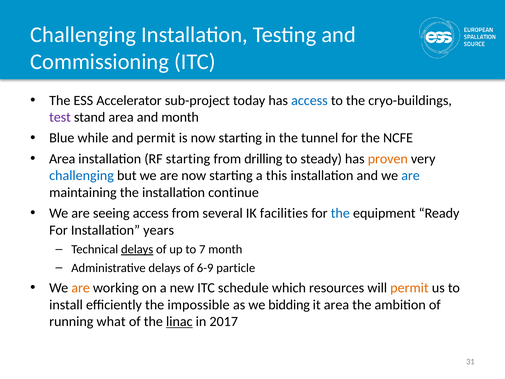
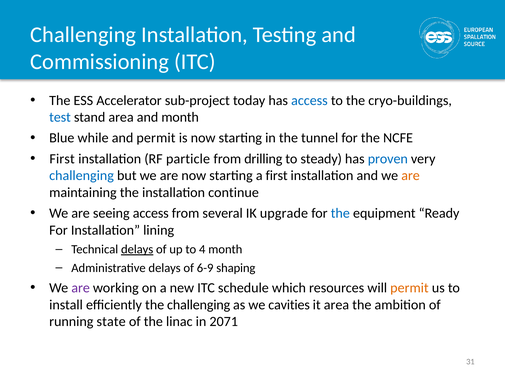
test colour: purple -> blue (60, 117)
Area: Area -> First (62, 159)
RF starting: starting -> particle (188, 159)
proven colour: orange -> blue (388, 159)
a this: this -> first (277, 176)
are colour: blue -> orange (411, 176)
facilities: facilities -> upgrade (284, 213)
years: years -> lining (159, 230)
7: 7 -> 4 (202, 249)
particle: particle -> shaping (236, 268)
are colour: orange -> purple (81, 288)
the impossible: impossible -> challenging (199, 305)
bidding: bidding -> cavities (289, 305)
what: what -> state (111, 321)
linac underline: present -> none (179, 321)
2017: 2017 -> 2071 (224, 321)
